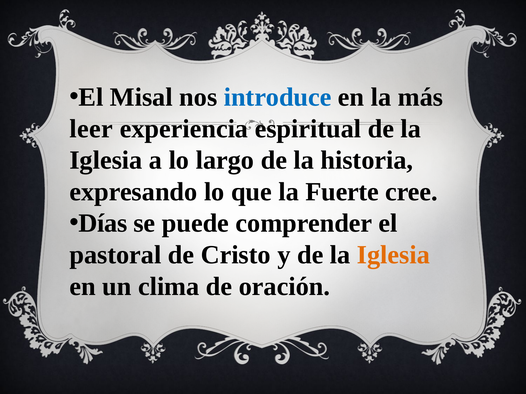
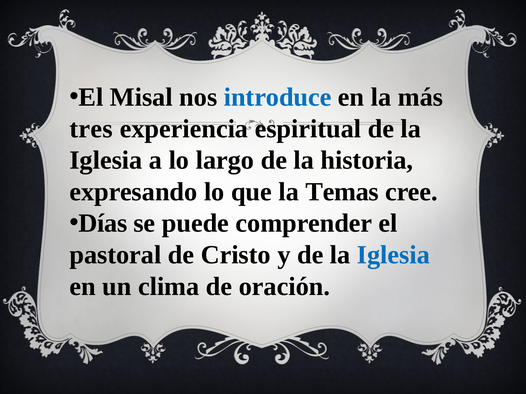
leer: leer -> tres (91, 129)
Fuerte: Fuerte -> Temas (342, 192)
Iglesia colour: orange -> blue (393, 255)
